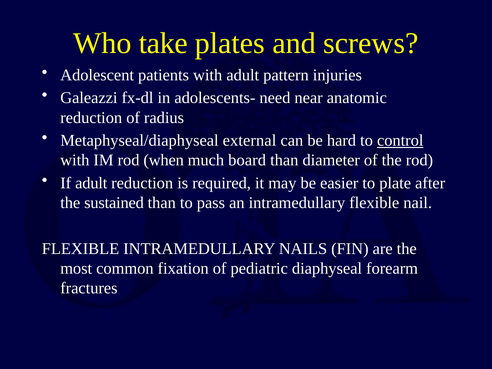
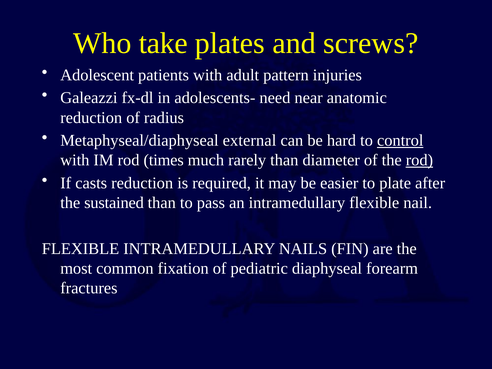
when: when -> times (164, 160)
board: board -> rarely (247, 160)
rod underline: none -> present (419, 160)
If adult: adult -> casts (91, 183)
